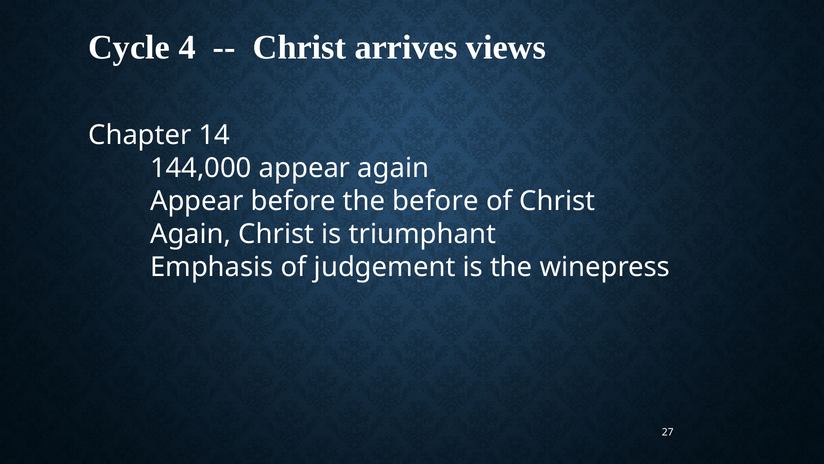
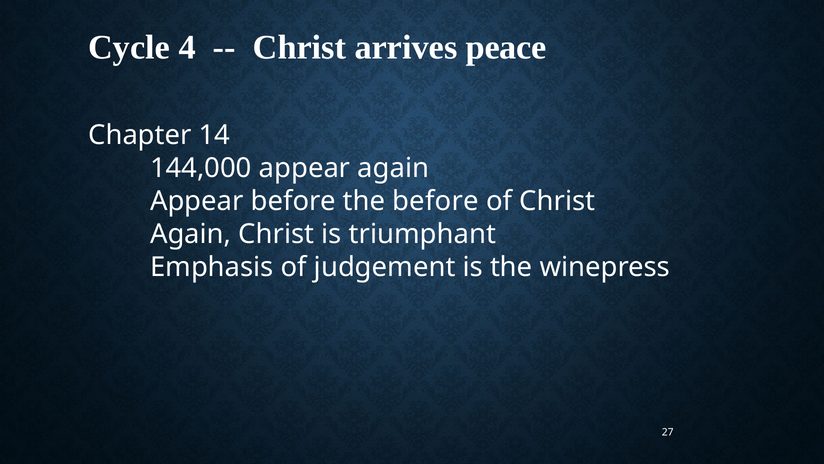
views: views -> peace (506, 47)
